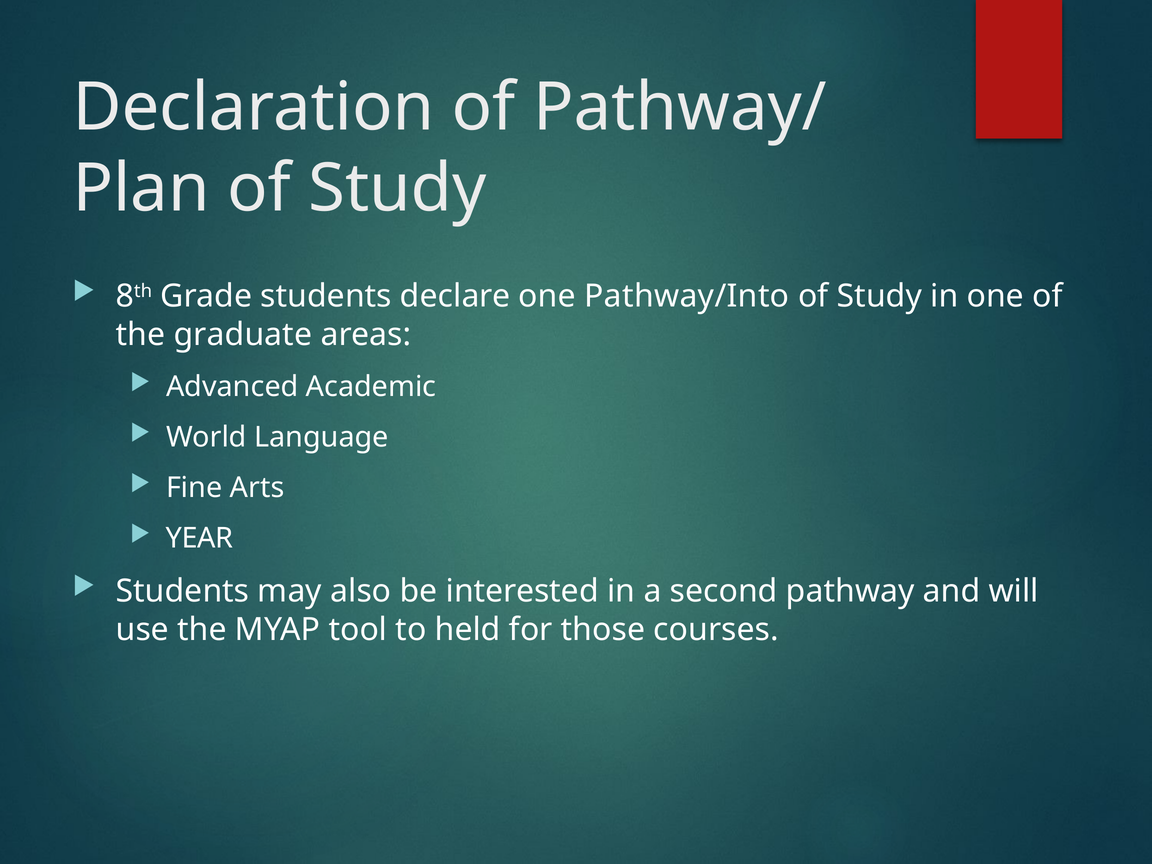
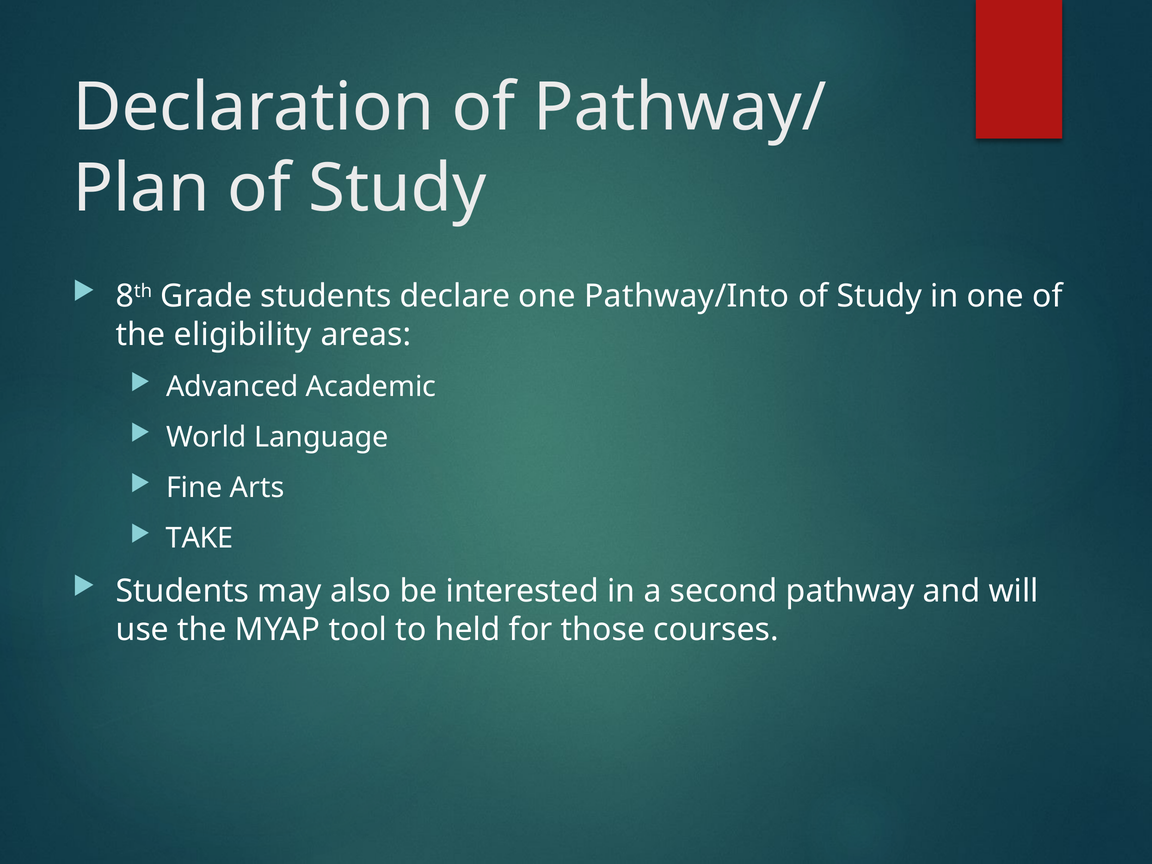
graduate: graduate -> eligibility (243, 334)
YEAR: YEAR -> TAKE (200, 538)
